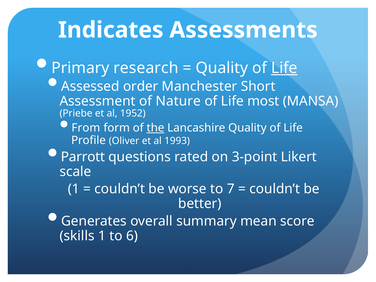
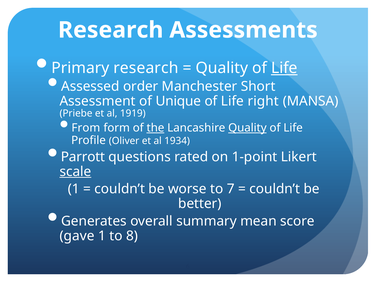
Indicates: Indicates -> Research (111, 30)
Nature: Nature -> Unique (178, 101)
most: most -> right (263, 101)
1952: 1952 -> 1919 (133, 113)
Quality underline: none -> present (247, 128)
1993: 1993 -> 1934 (177, 141)
3-point: 3-point -> 1-point (255, 157)
scale underline: none -> present (75, 172)
skills: skills -> gave (77, 236)
to 6: 6 -> 8 (132, 236)
